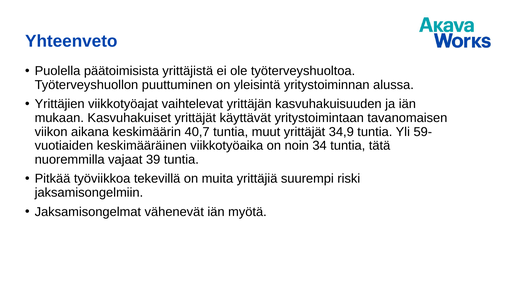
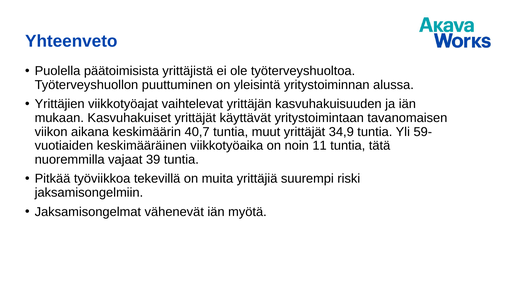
34: 34 -> 11 (320, 146)
